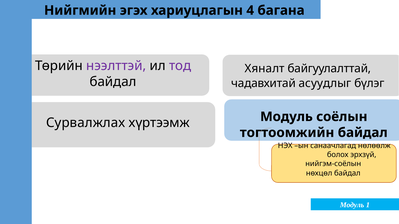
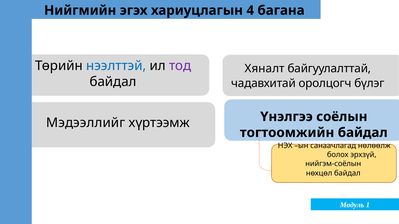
нээлттэй colour: purple -> blue (116, 66)
асуудлыг: асуудлыг -> оролцогч (325, 83)
Сурвалжлах: Сурвалжлах -> Мэдээллийг (86, 123)
хүртээмж Модуль: Модуль -> Үнэлгээ (286, 117)
